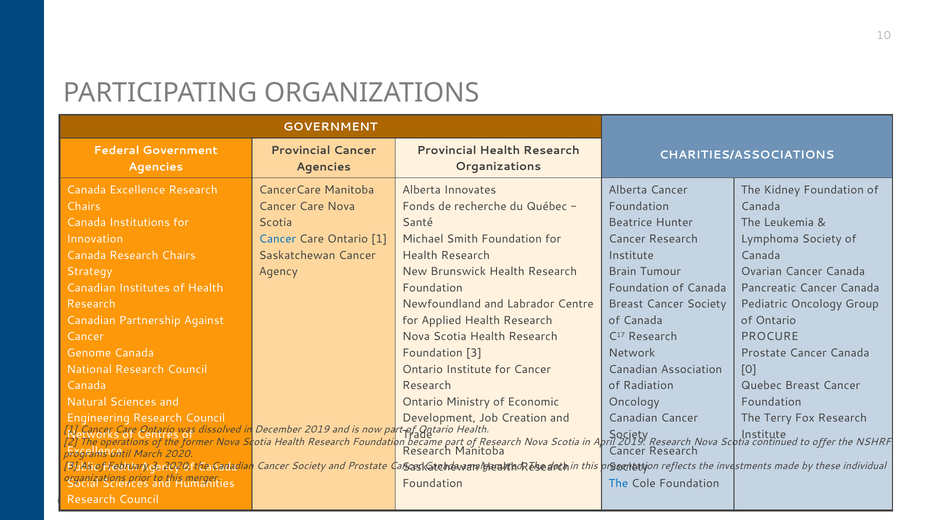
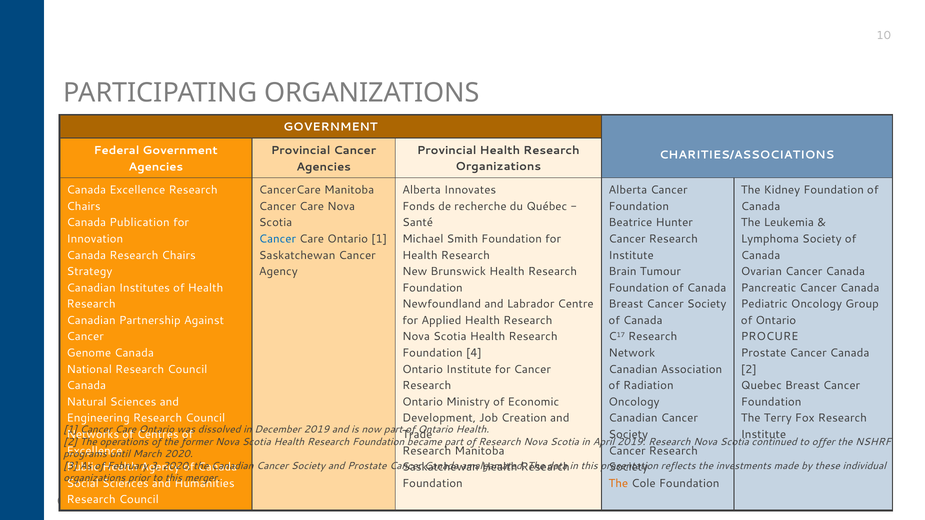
Institutions: Institutions -> Publication (140, 223)
Foundation 3: 3 -> 4 (474, 353)
0: 0 -> 2 (749, 369)
The colour: blue -> orange (618, 484)
